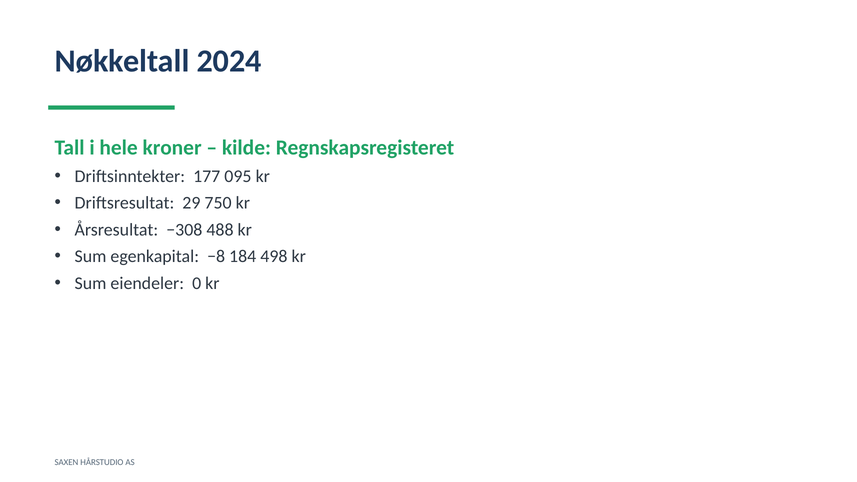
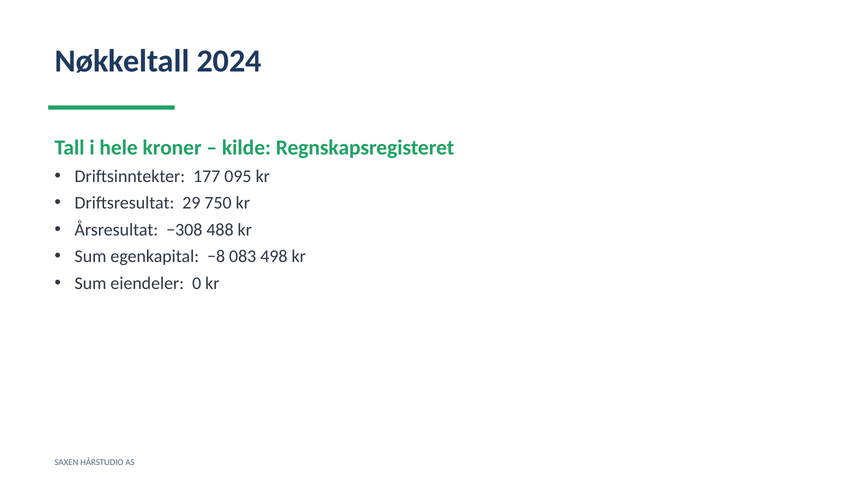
184: 184 -> 083 (243, 257)
